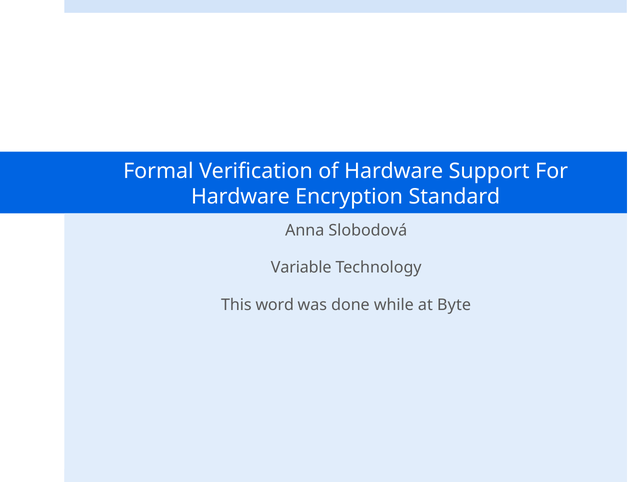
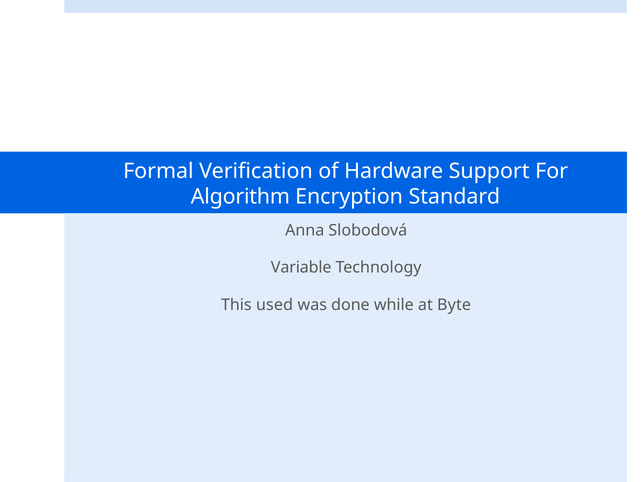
Hardware: Hardware -> Algorithm (240, 197)
word: word -> used (275, 305)
